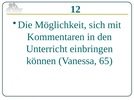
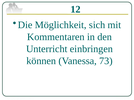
65: 65 -> 73 (106, 61)
